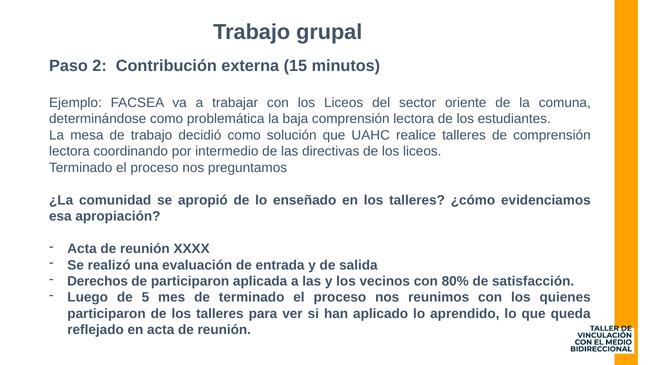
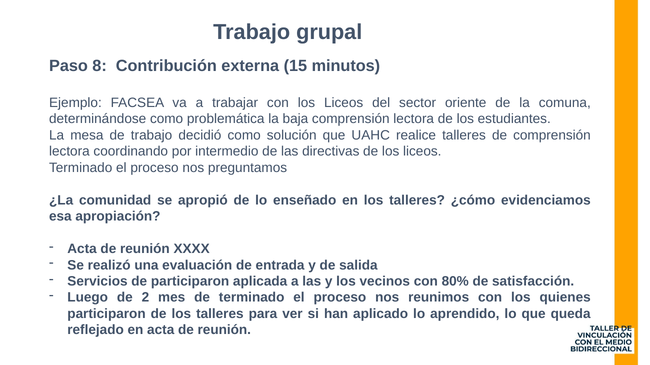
2: 2 -> 8 (100, 66)
Derechos: Derechos -> Servicios (97, 282)
5: 5 -> 2 (145, 298)
